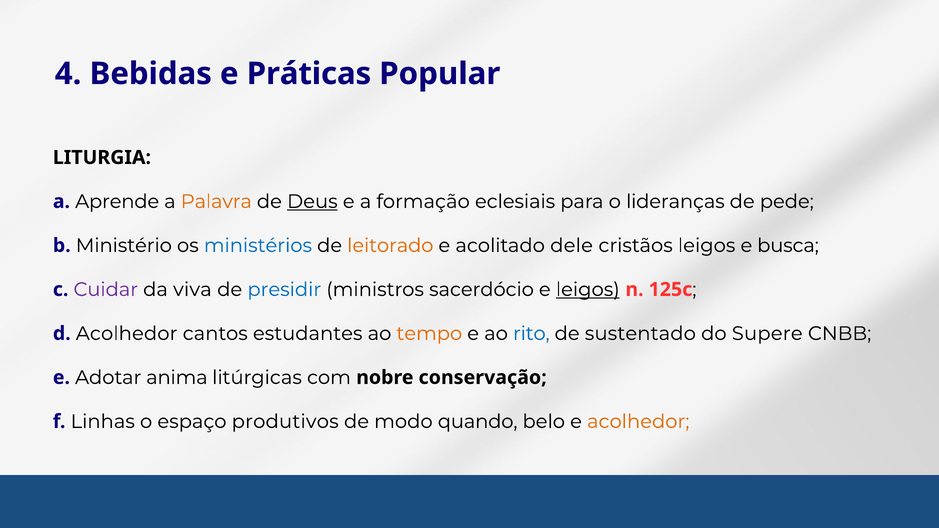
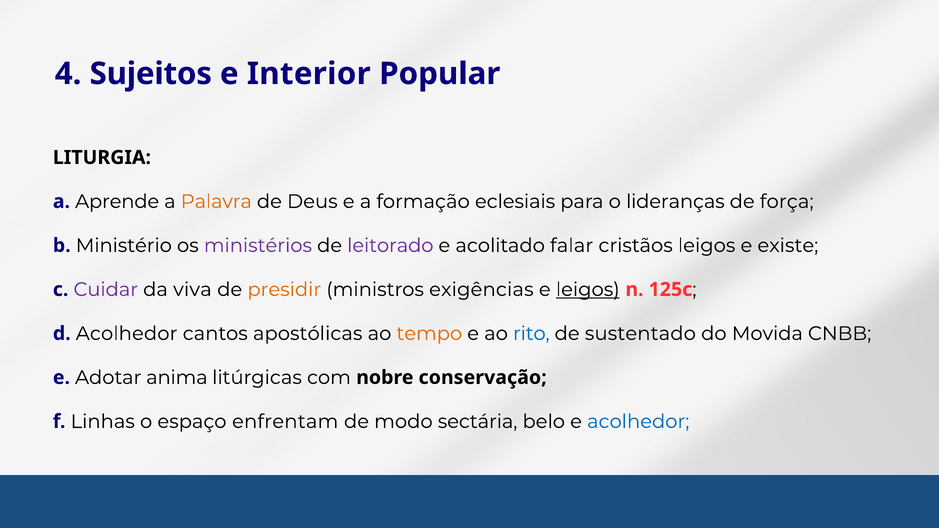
Bebidas: Bebidas -> Sujeitos (151, 74)
Práticas: Práticas -> Interior (309, 74)
Deus underline: present -> none (312, 202)
pede: pede -> força (787, 202)
ministérios colour: blue -> purple (258, 246)
leitorado colour: orange -> purple (390, 246)
dele: dele -> falar (572, 246)
busca: busca -> existe (788, 246)
presidir colour: blue -> orange (284, 290)
sacerdócio: sacerdócio -> exigências (481, 290)
estudantes: estudantes -> apostólicas (308, 334)
Supere: Supere -> Movida (767, 334)
produtivos: produtivos -> enfrentam (285, 422)
quando: quando -> sectária (478, 422)
acolhedor colour: orange -> blue (638, 422)
